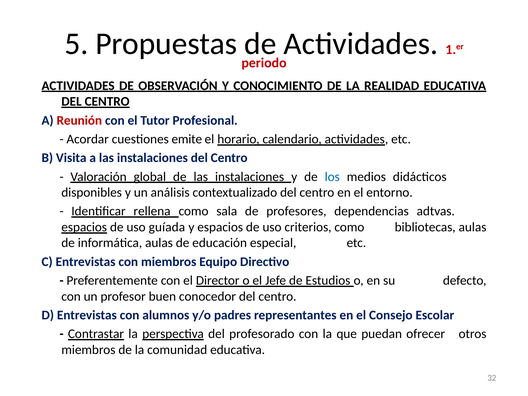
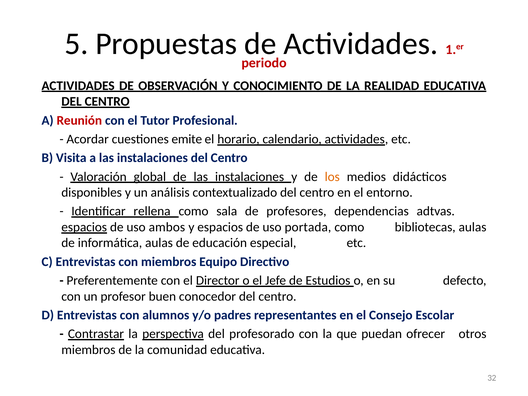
los colour: blue -> orange (332, 177)
guíada: guíada -> ambos (167, 227)
criterios: criterios -> portada (308, 227)
